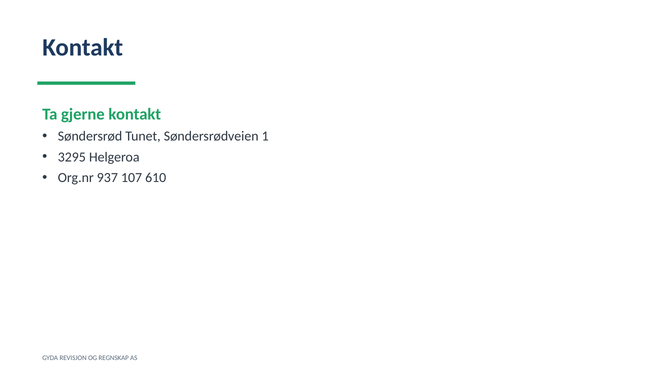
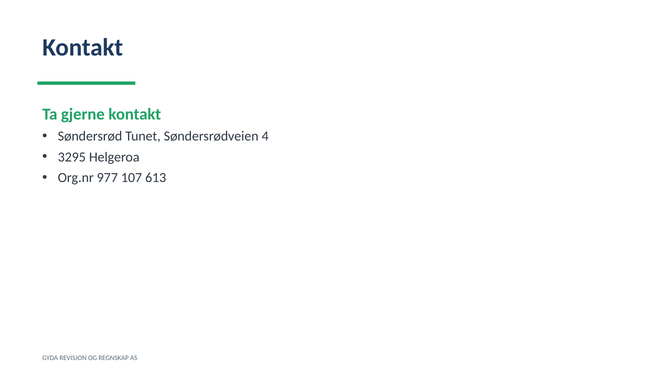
1: 1 -> 4 (265, 137)
937: 937 -> 977 (107, 178)
610: 610 -> 613 (156, 178)
